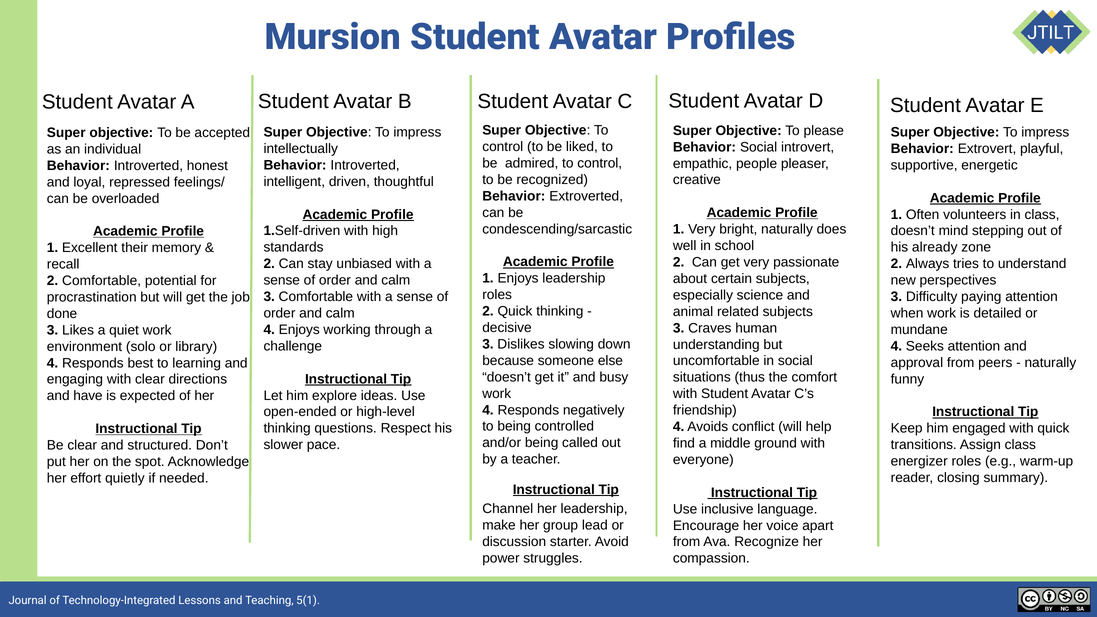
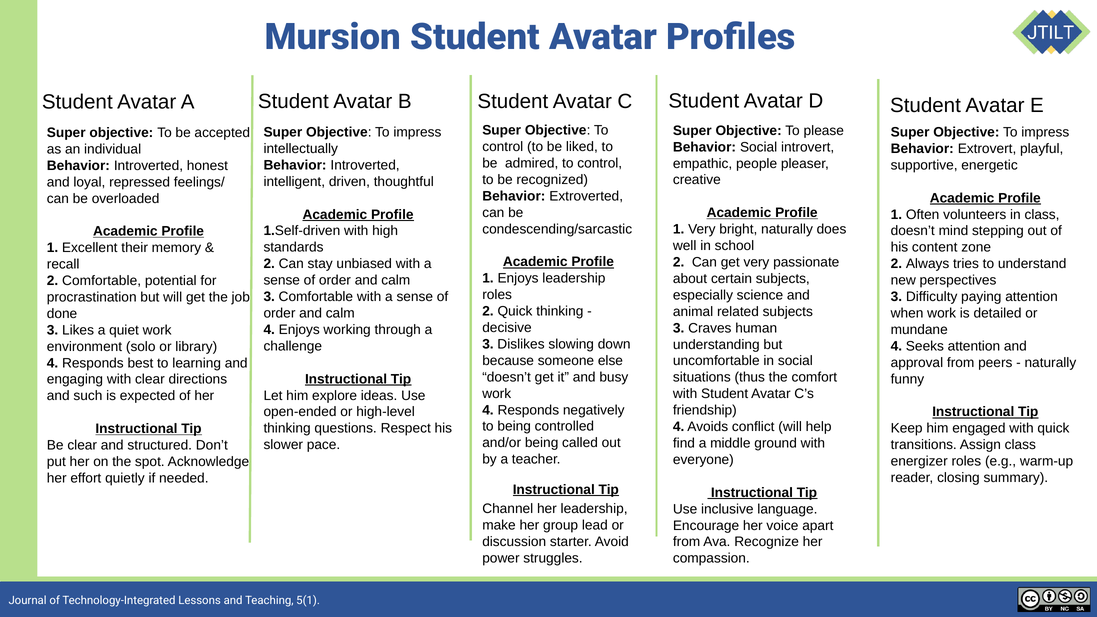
already: already -> content (935, 247)
have: have -> such (88, 396)
